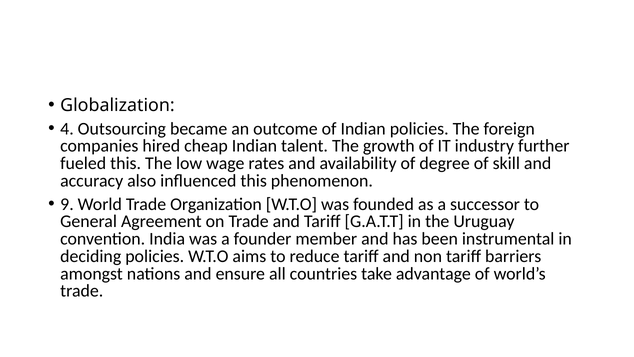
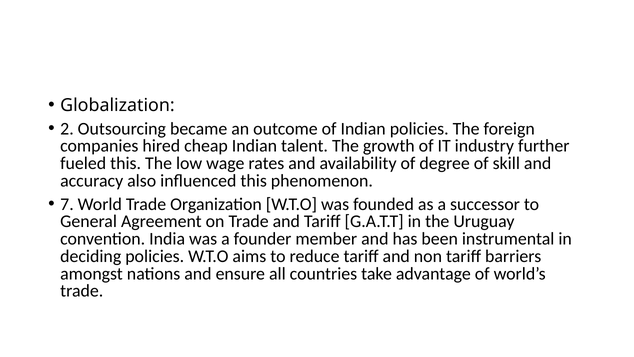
4: 4 -> 2 (67, 129)
9: 9 -> 7 (67, 204)
